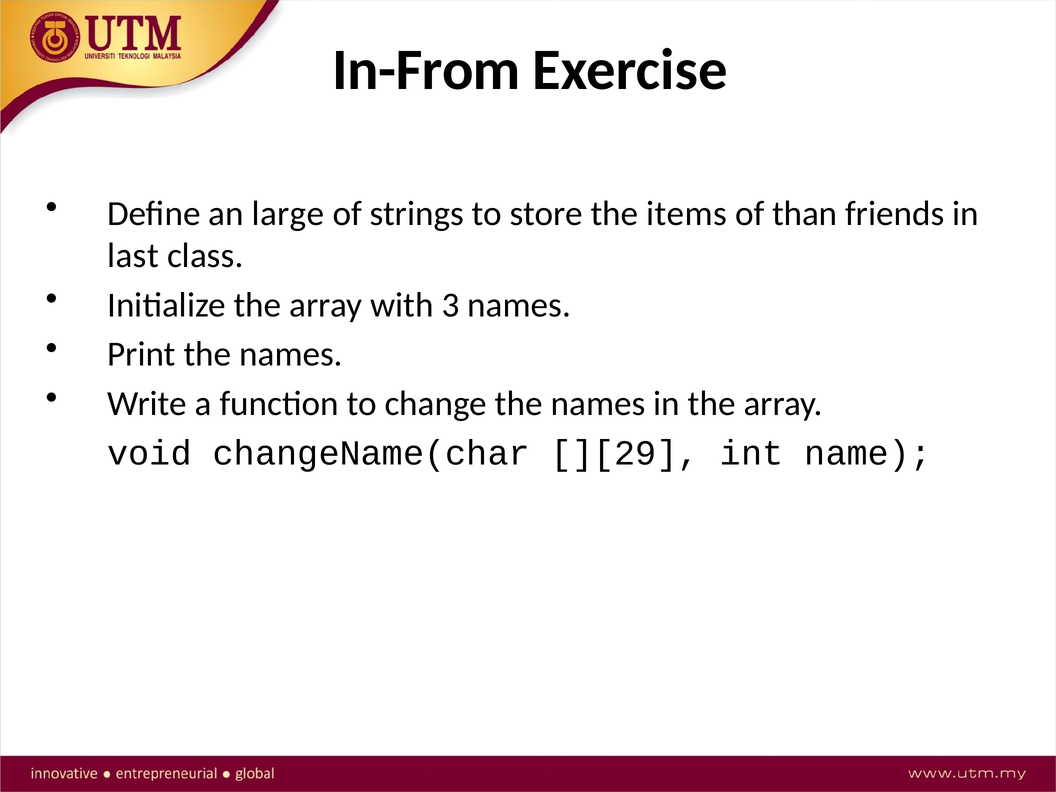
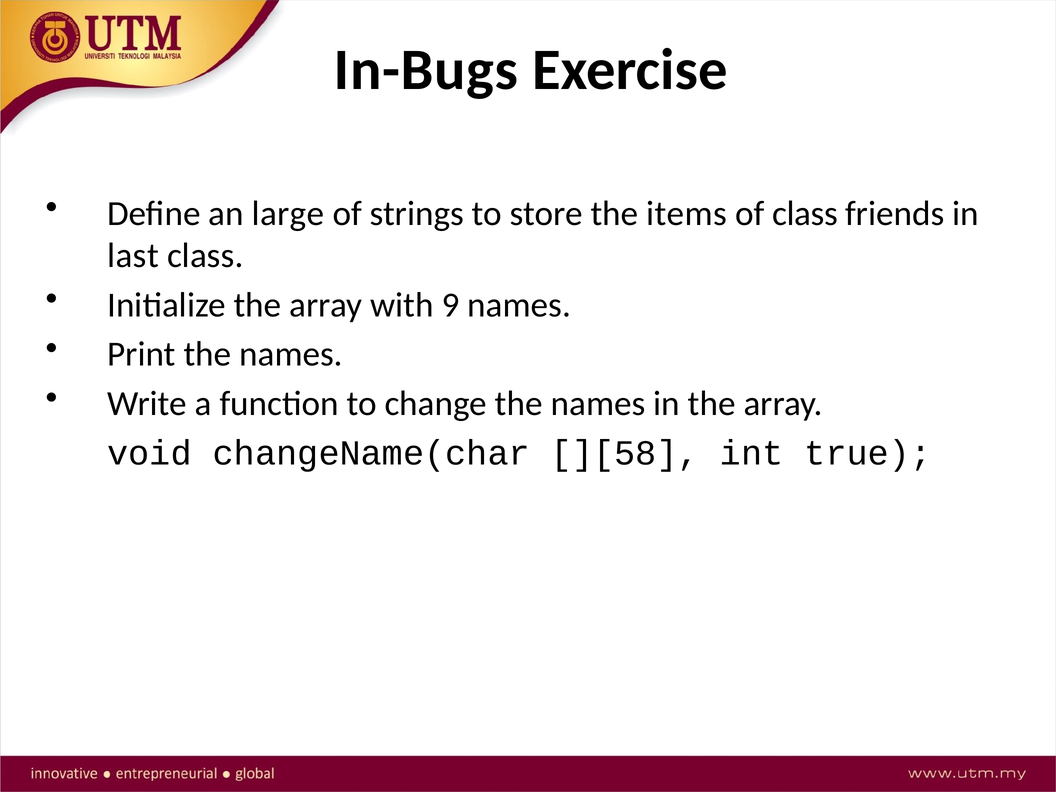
In-From: In-From -> In-Bugs (426, 70)
of than: than -> class (805, 214)
3: 3 -> 9 (450, 305)
][29: ][29 -> ][58 (625, 453)
name: name -> true (868, 453)
